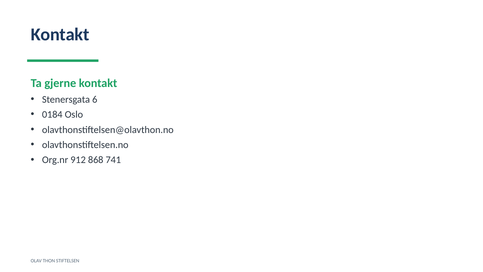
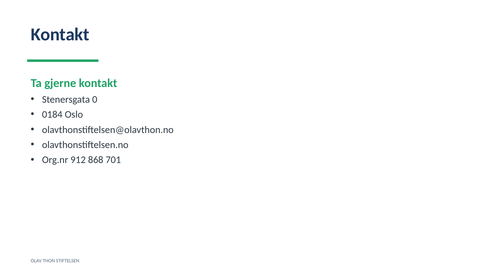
6: 6 -> 0 (95, 99)
741: 741 -> 701 (113, 160)
